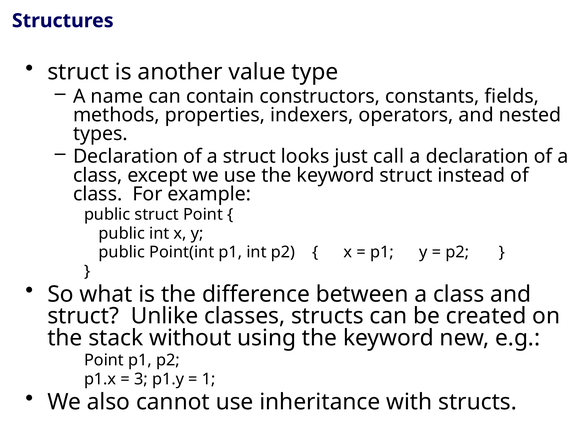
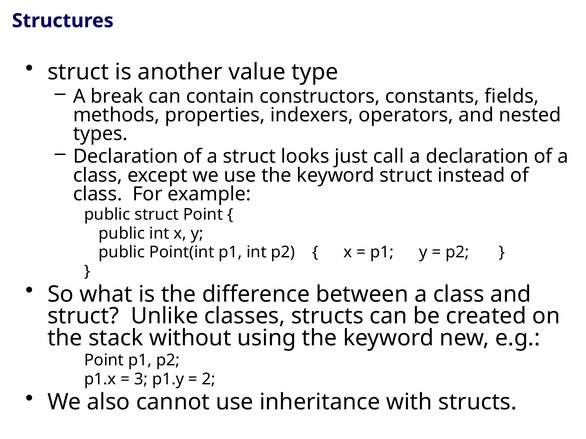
name: name -> break (117, 97)
1: 1 -> 2 (209, 380)
